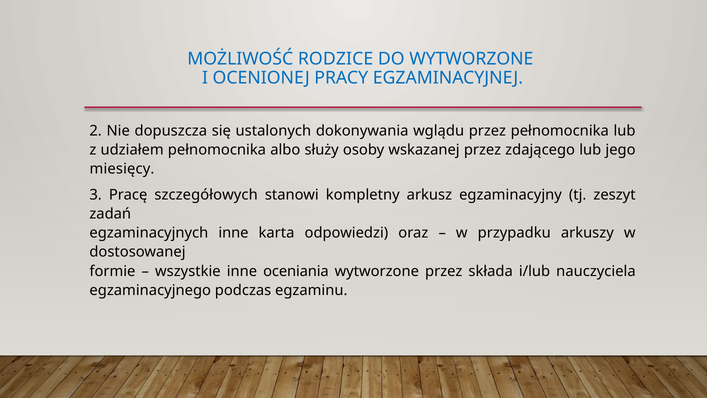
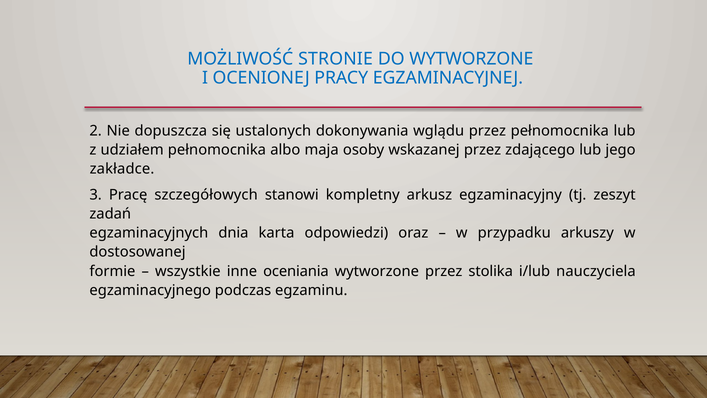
RODZICE: RODZICE -> STRONIE (336, 59)
służy: służy -> maja (322, 150)
miesięcy: miesięcy -> zakładce (122, 169)
egzaminacyjnych inne: inne -> dnia (233, 233)
składa: składa -> stolika (491, 271)
